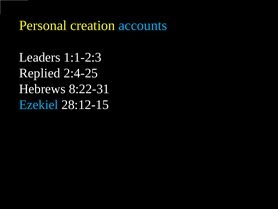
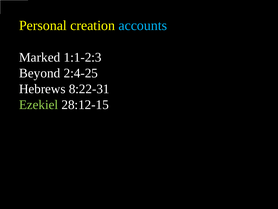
Leaders: Leaders -> Marked (40, 57)
Replied: Replied -> Beyond (40, 73)
Ezekiel colour: light blue -> light green (39, 105)
